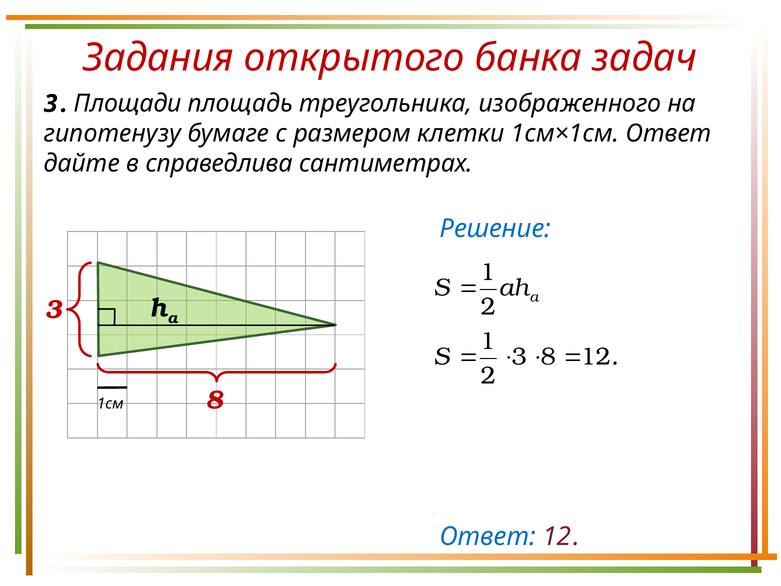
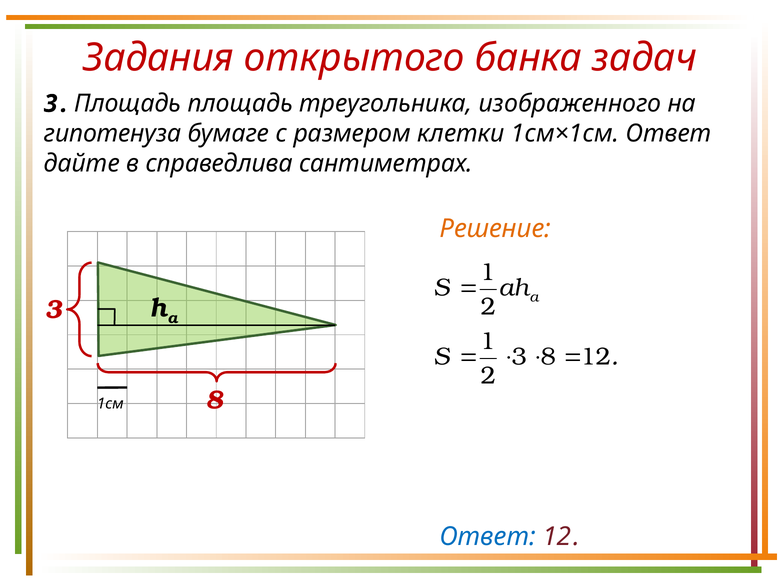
3 Площади: Площади -> Площадь (128, 104)
гипотенузу: гипотенузу -> гипотенуза (113, 134)
Решение colour: blue -> orange (495, 229)
